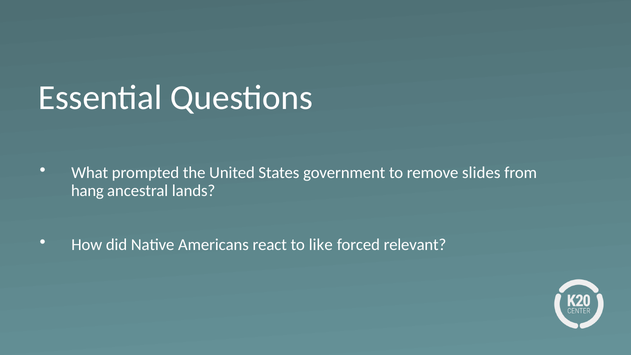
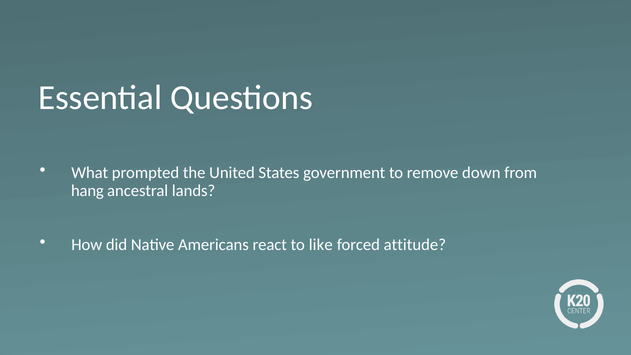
slides: slides -> down (481, 173)
relevant: relevant -> attitude (415, 245)
